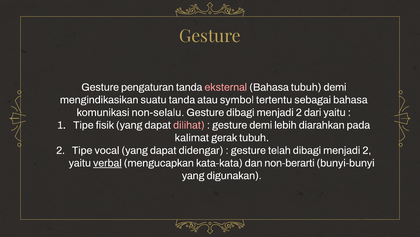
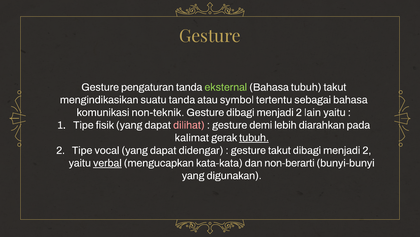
eksternal colour: pink -> light green (226, 87)
tubuh demi: demi -> takut (335, 87)
non-selalu: non-selalu -> non-teknik (158, 112)
dari: dari -> lain (313, 112)
tubuh underline: none -> present (254, 137)
gesture telah: telah -> takut (279, 150)
